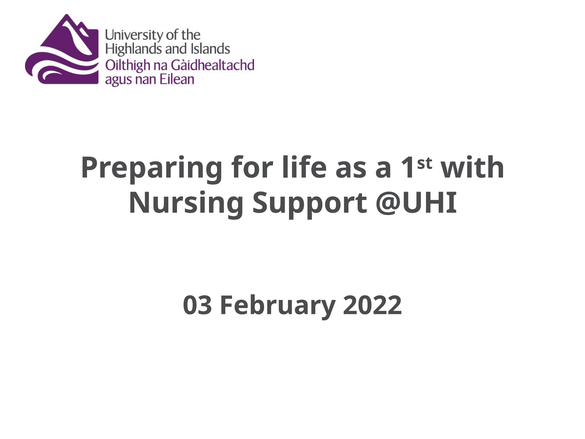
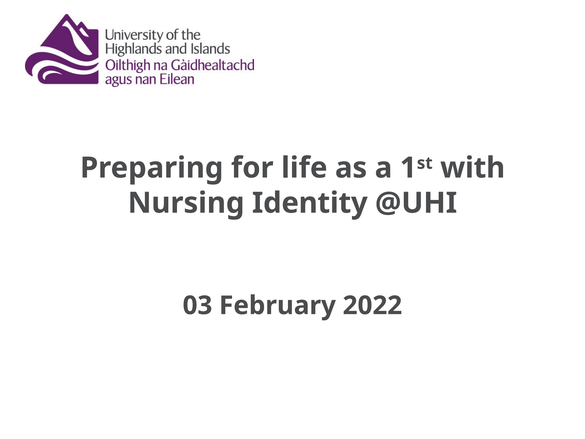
Support: Support -> Identity (310, 203)
